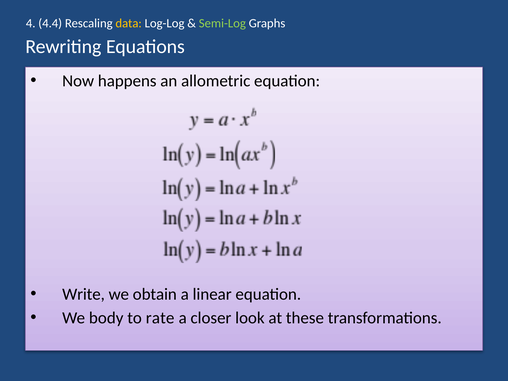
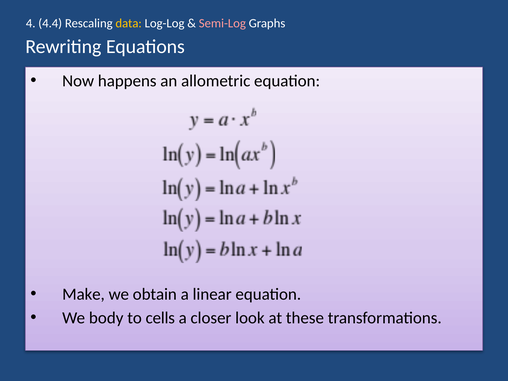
Semi-Log colour: light green -> pink (222, 23)
Write: Write -> Make (84, 294)
rate: rate -> cells (160, 318)
